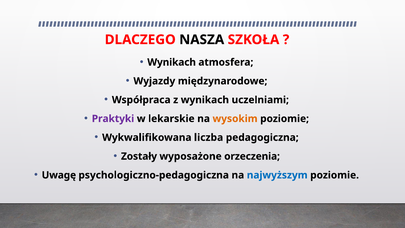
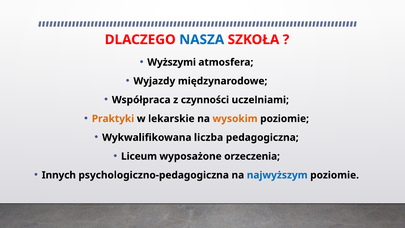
NASZA colour: black -> blue (202, 40)
Wynikach: Wynikach -> Wyższymi (172, 62)
z wynikach: wynikach -> czynności (205, 100)
Praktyki colour: purple -> orange (113, 119)
Zostały: Zostały -> Liceum (139, 156)
Uwagę: Uwagę -> Innych (59, 175)
